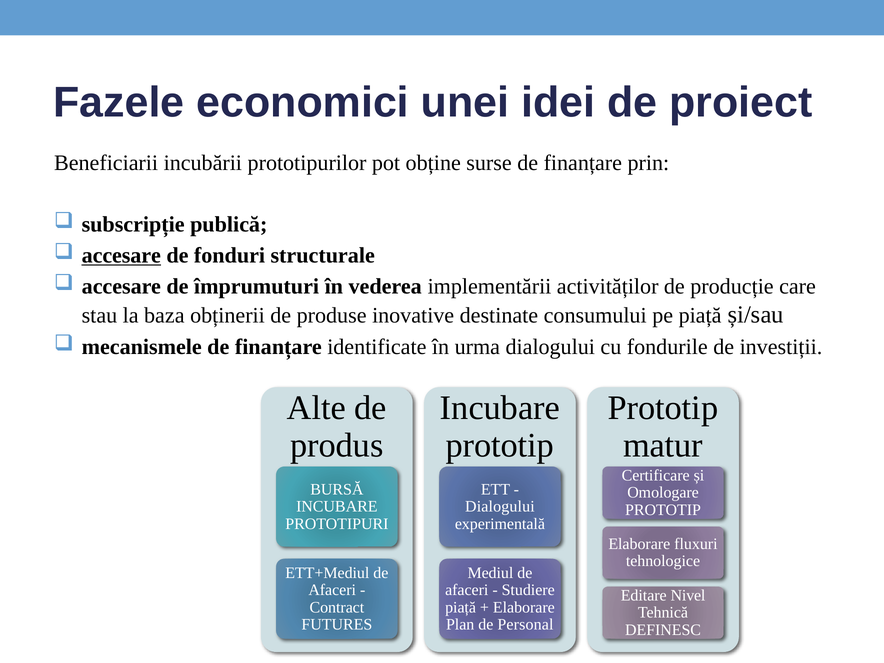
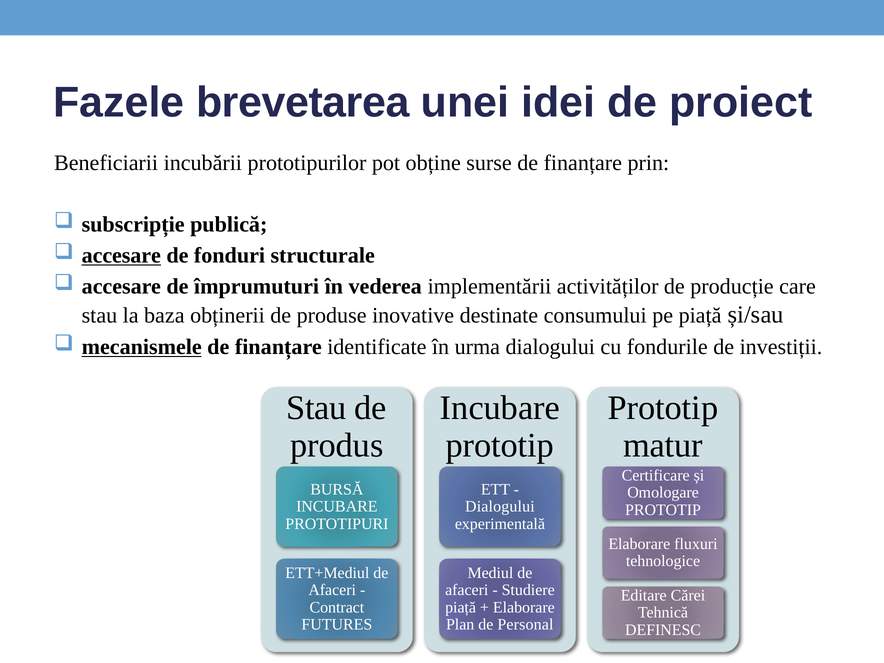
economici: economici -> brevetarea (303, 102)
mecanismele underline: none -> present (142, 347)
Alte: Alte -> Stau (316, 408)
Nivel: Nivel -> Cărei (688, 595)
